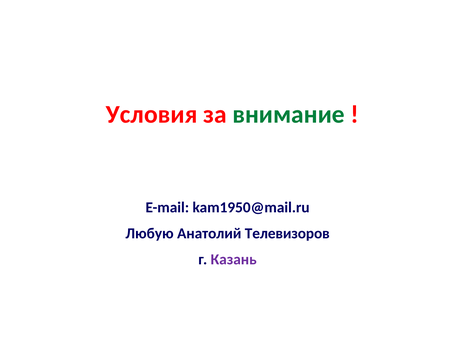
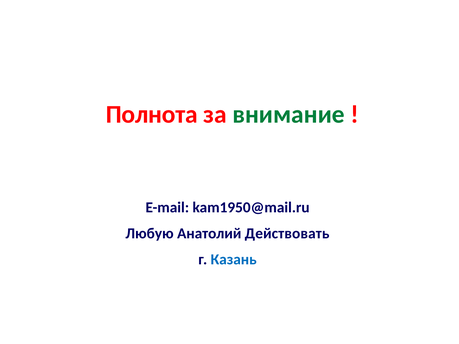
Условия: Условия -> Полнота (152, 115)
Телевизоров: Телевизоров -> Действовать (287, 234)
Казань colour: purple -> blue (234, 260)
